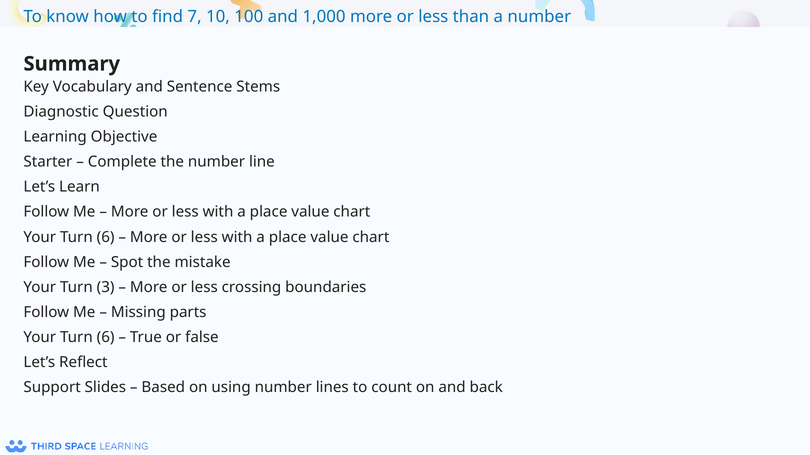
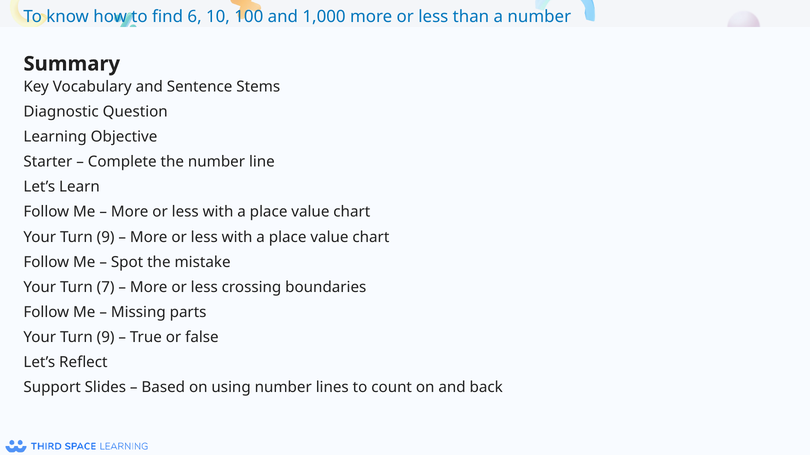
7: 7 -> 6 (195, 17)
6: 6 -> 9 (106, 237)
3: 3 -> 7 (106, 288)
6: 6 -> 9 (106, 338)
